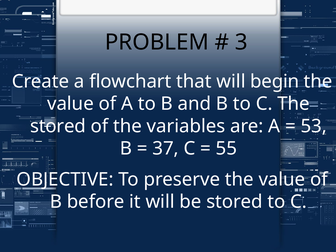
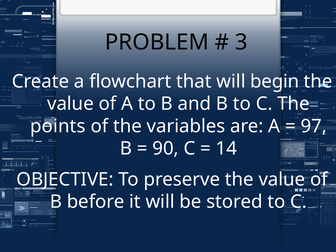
stored: stored -> points (58, 126)
53: 53 -> 97 (314, 126)
37: 37 -> 90 (166, 149)
55: 55 -> 14 (226, 149)
